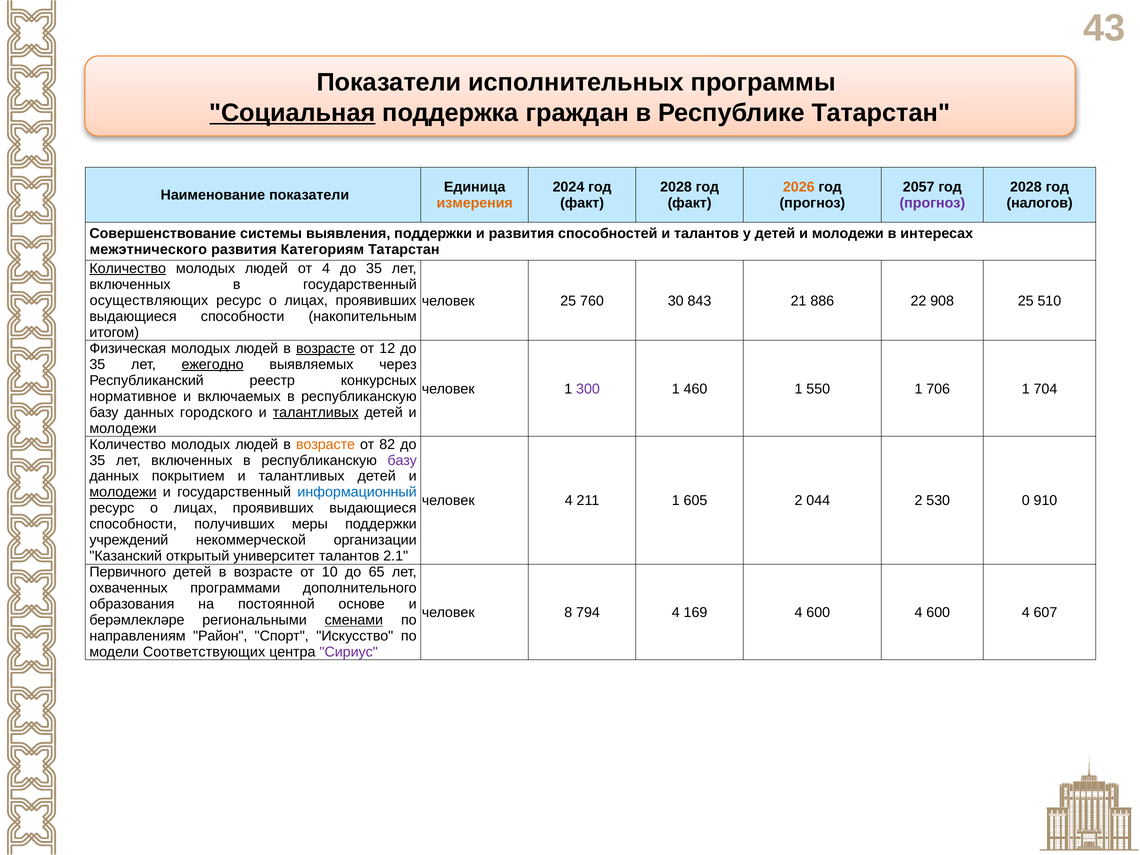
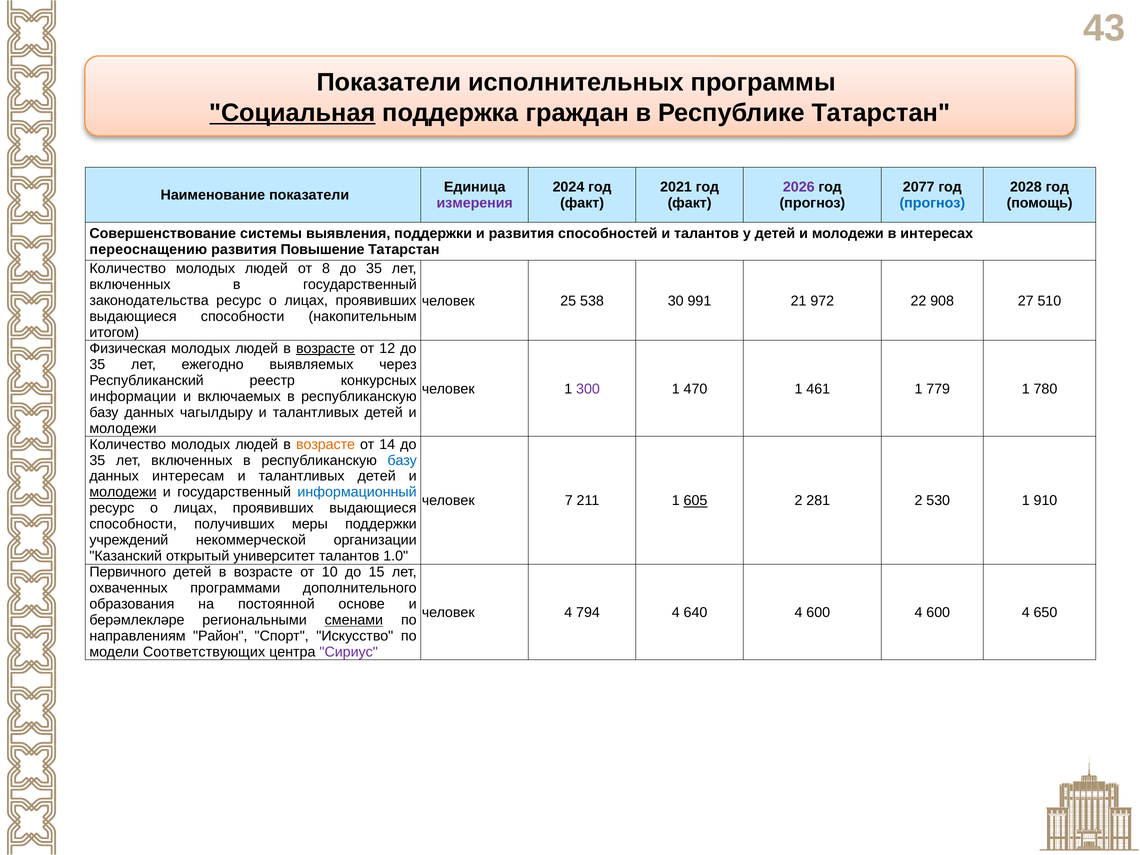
2028: 2028 -> 2021 (676, 187)
2026 colour: orange -> purple (799, 187)
2057: 2057 -> 2077 (919, 187)
измерения colour: orange -> purple (475, 203)
прогноз colour: purple -> blue (932, 203)
налогов: налогов -> помощь (1040, 203)
межэтнического: межэтнического -> переоснащению (148, 249)
Категориям: Категориям -> Повышение (323, 249)
Количество underline: present -> none (128, 268)
от 4: 4 -> 8 (326, 268)
осуществляющих: осуществляющих -> законодательства (149, 300)
760: 760 -> 538 (592, 301)
843: 843 -> 991 (699, 301)
886: 886 -> 972 (822, 301)
908 25: 25 -> 27 (1026, 301)
ежегодно underline: present -> none (213, 364)
460: 460 -> 470 (695, 389)
550: 550 -> 461 (818, 389)
706: 706 -> 779 (938, 389)
704: 704 -> 780 (1045, 389)
нормативное: нормативное -> информации (133, 396)
городского: городского -> чагылдыру (216, 412)
талантливых underline: present -> none (316, 412)
82: 82 -> 14 (387, 444)
базу colour: purple -> blue (402, 460)
покрытием: покрытием -> интересам (188, 476)
человек 4: 4 -> 7 (569, 501)
605 underline: none -> present (695, 501)
044: 044 -> 281 (818, 501)
530 0: 0 -> 1 (1026, 501)
2.1: 2.1 -> 1.0 (396, 556)
65: 65 -> 15 (377, 572)
человек 8: 8 -> 4 (568, 613)
169: 169 -> 640 (695, 613)
607: 607 -> 650 (1045, 613)
